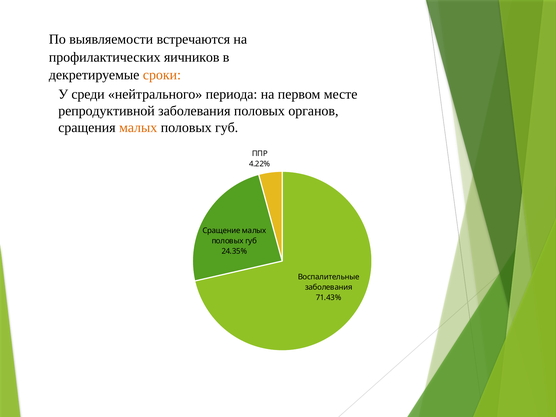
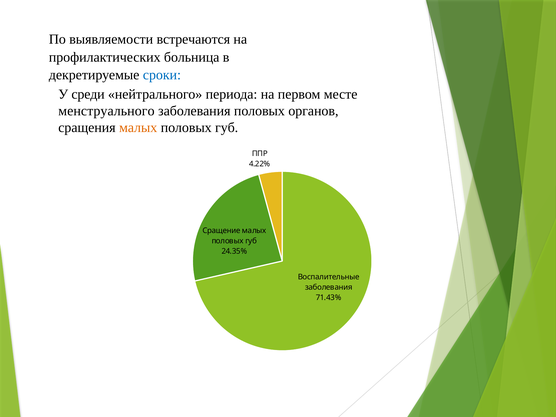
яичников: яичников -> больница (192, 57)
сроки colour: orange -> blue (162, 75)
репродуктивной: репродуктивной -> менструального (106, 111)
